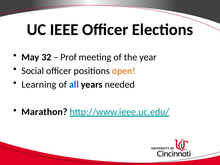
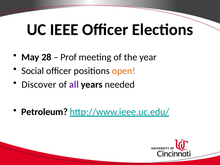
32: 32 -> 28 (46, 57)
Learning: Learning -> Discover (39, 85)
all colour: blue -> purple (74, 85)
Marathon: Marathon -> Petroleum (45, 112)
